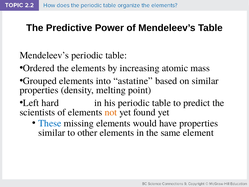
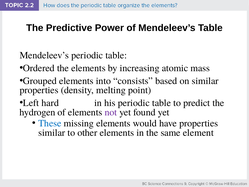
astatine: astatine -> consists (133, 81)
scientists: scientists -> hydrogen (37, 112)
not colour: orange -> purple (111, 112)
